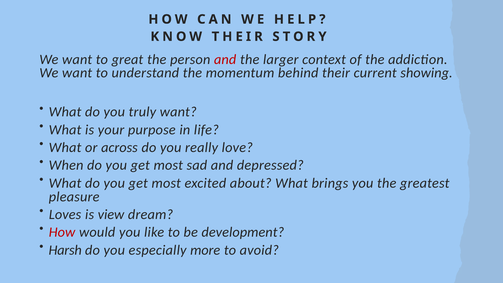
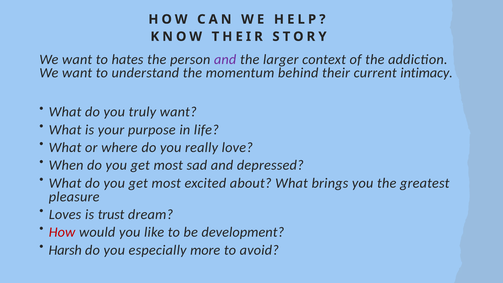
great: great -> hates (127, 59)
and colour: red -> purple (225, 59)
showing: showing -> intimacy (427, 73)
across: across -> where (119, 147)
view: view -> trust (111, 214)
